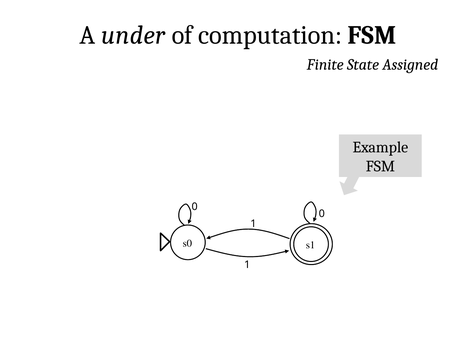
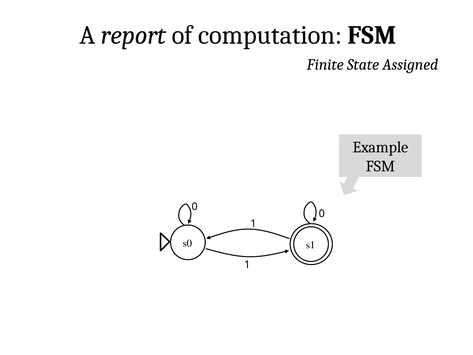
under: under -> report (133, 35)
